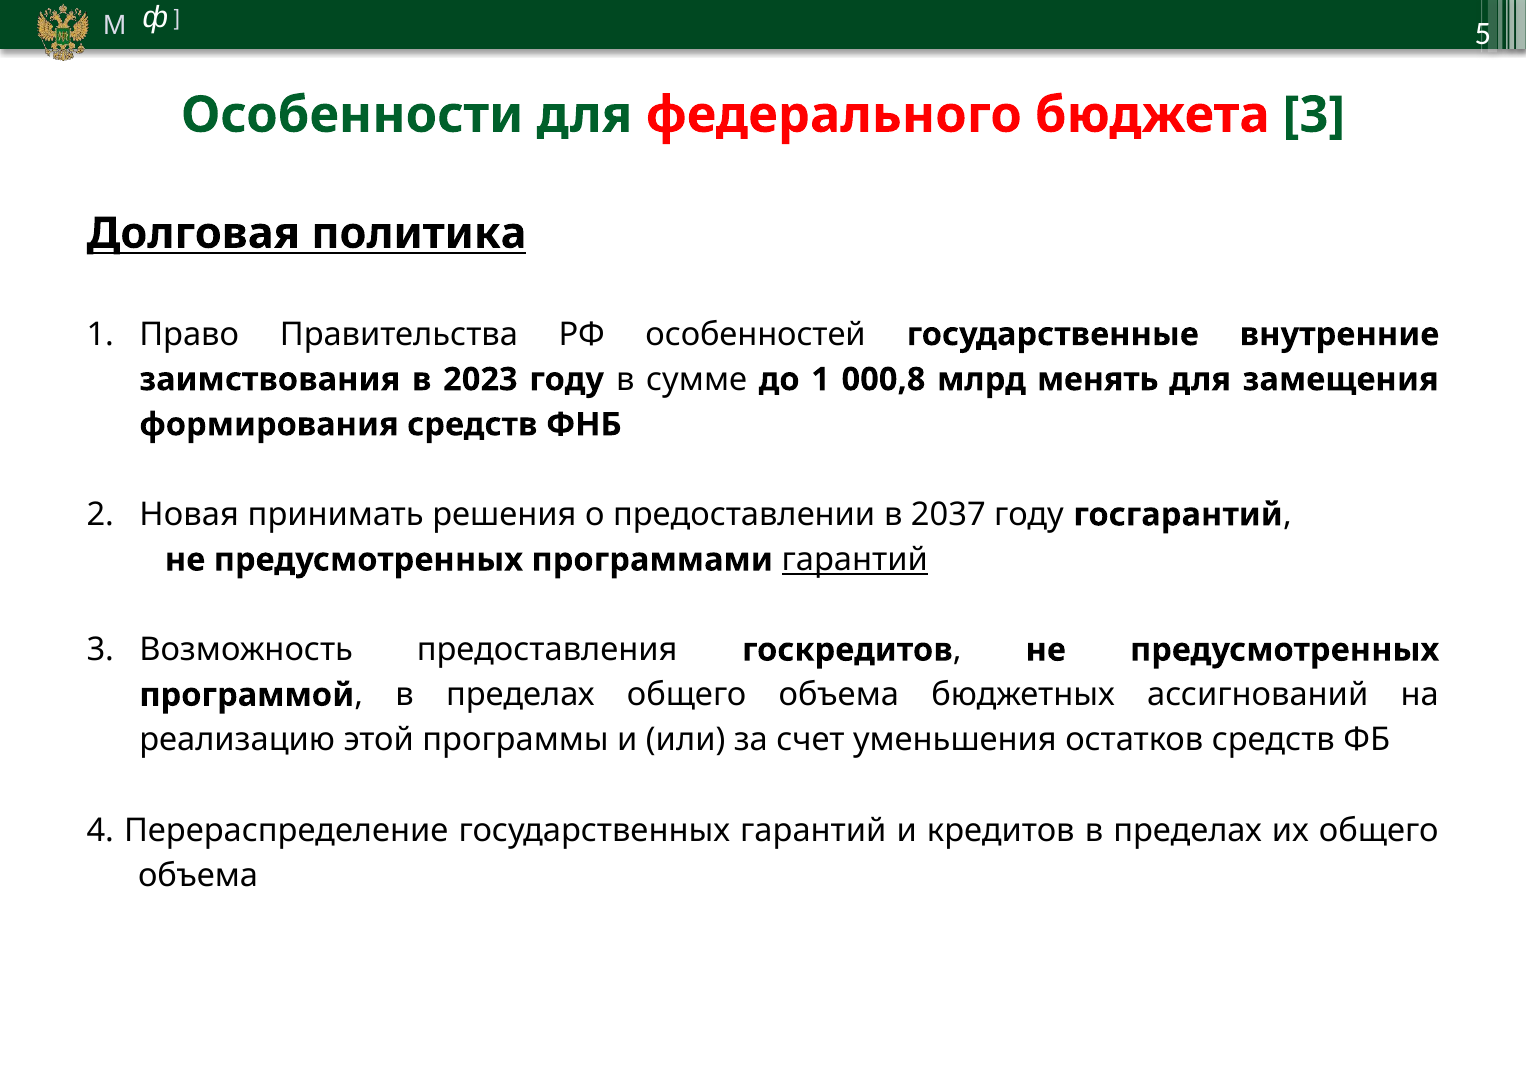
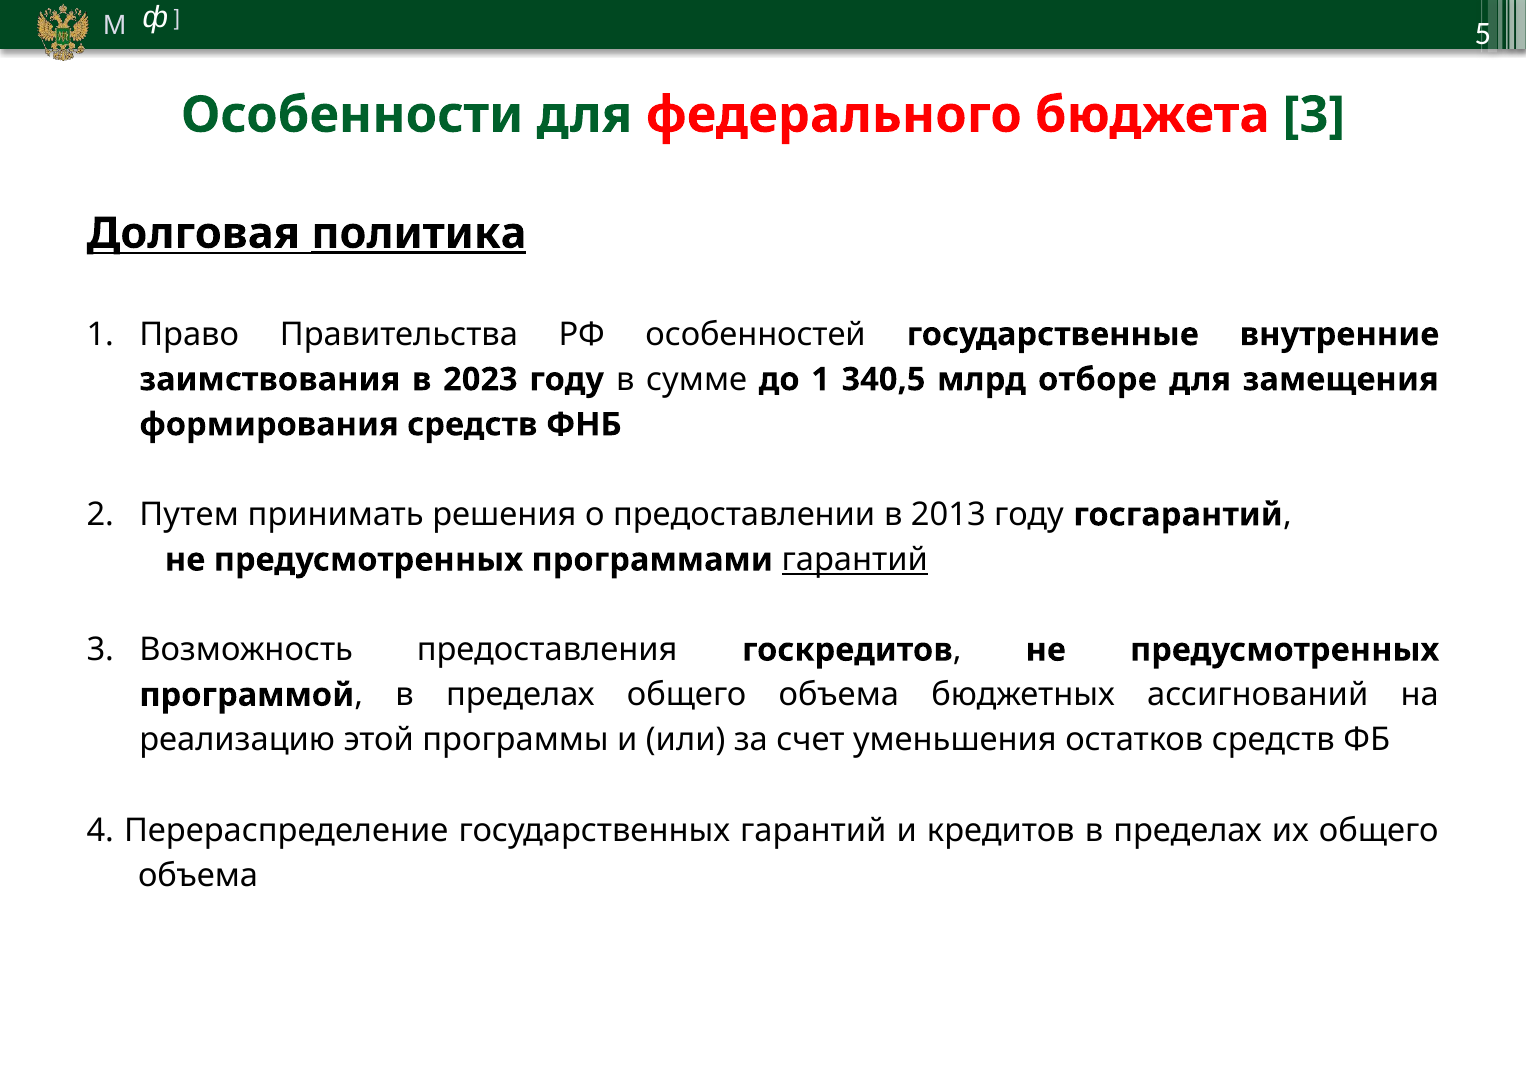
политика underline: none -> present (419, 233)
000,8: 000,8 -> 340,5 (883, 379)
менять: менять -> отборе (1097, 379)
Новая: Новая -> Путем (189, 515)
2037: 2037 -> 2013 (948, 515)
